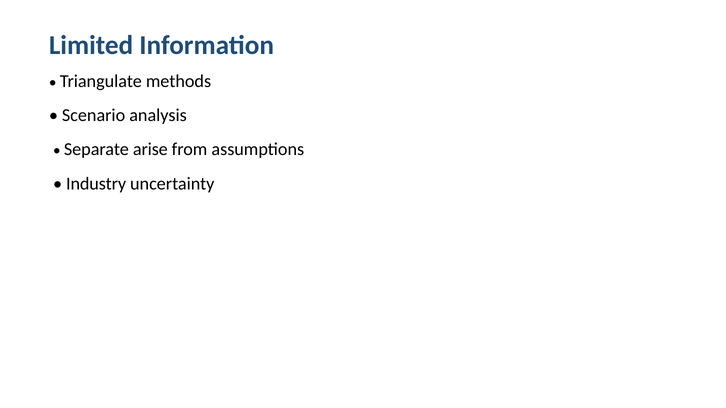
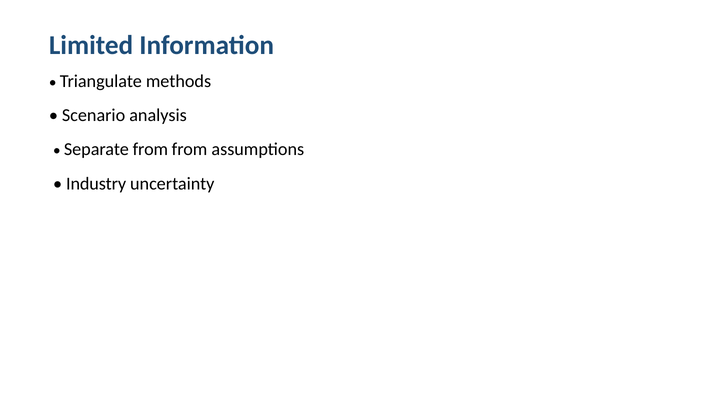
Separate arise: arise -> from (150, 150)
